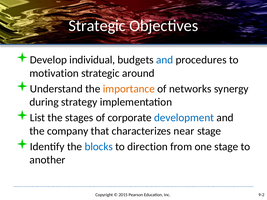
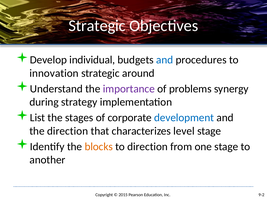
motivation: motivation -> innovation (54, 73)
importance colour: orange -> purple (129, 89)
networks: networks -> problems (190, 89)
the company: company -> direction (68, 131)
near: near -> level (184, 131)
blocks colour: blue -> orange (99, 147)
